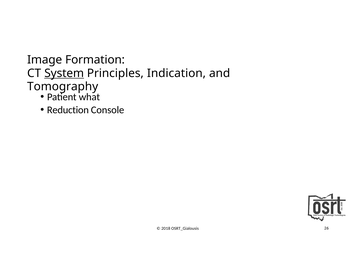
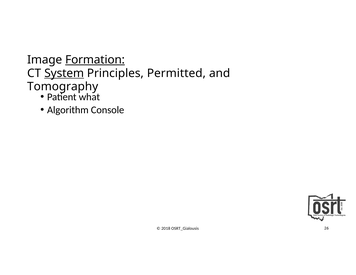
Formation underline: none -> present (95, 60)
Indication: Indication -> Permitted (176, 73)
Reduction: Reduction -> Algorithm (68, 110)
